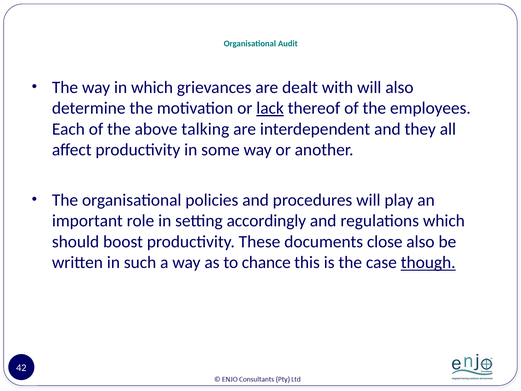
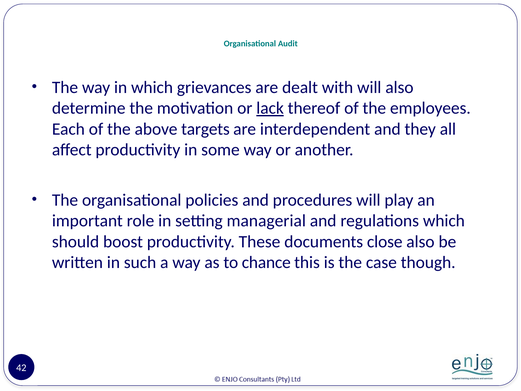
talking: talking -> targets (205, 129)
accordingly: accordingly -> managerial (266, 221)
though underline: present -> none (428, 262)
